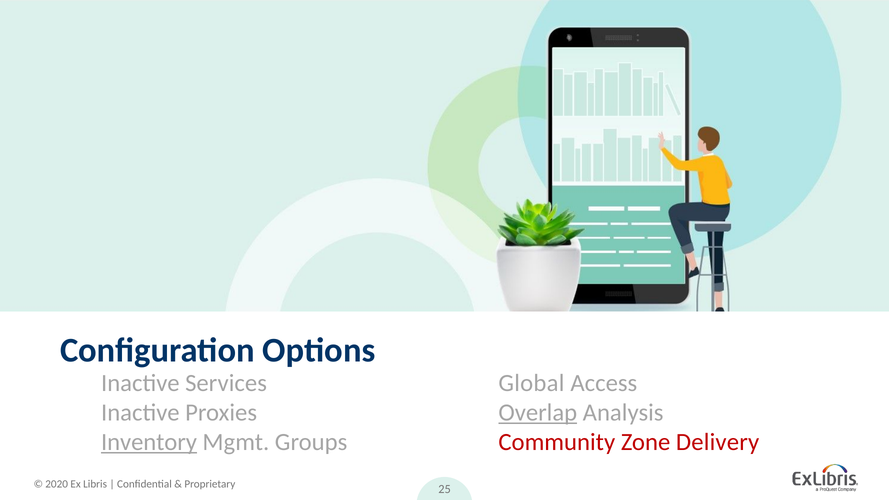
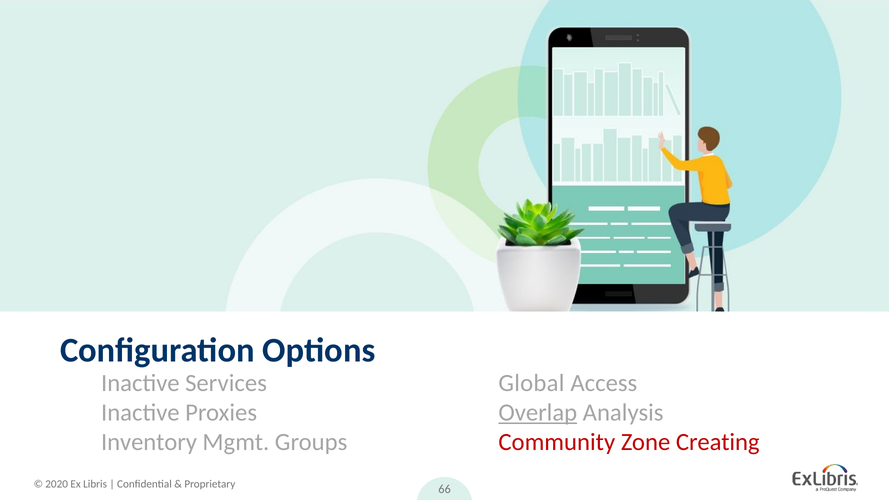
Inventory underline: present -> none (149, 442)
Delivery: Delivery -> Creating (718, 442)
25: 25 -> 66 (445, 489)
